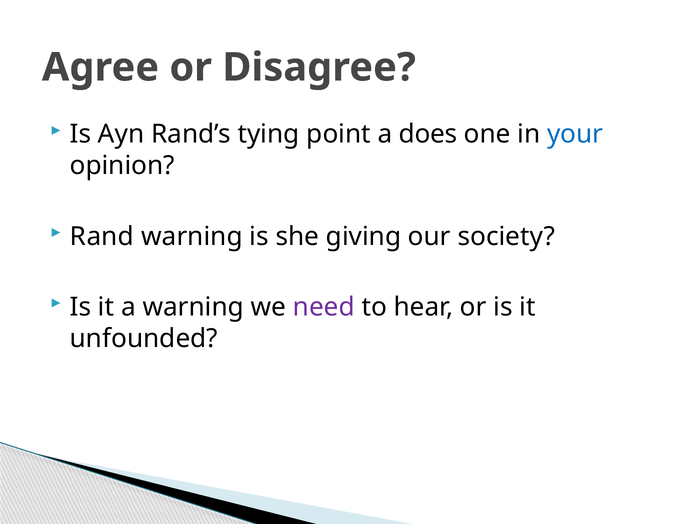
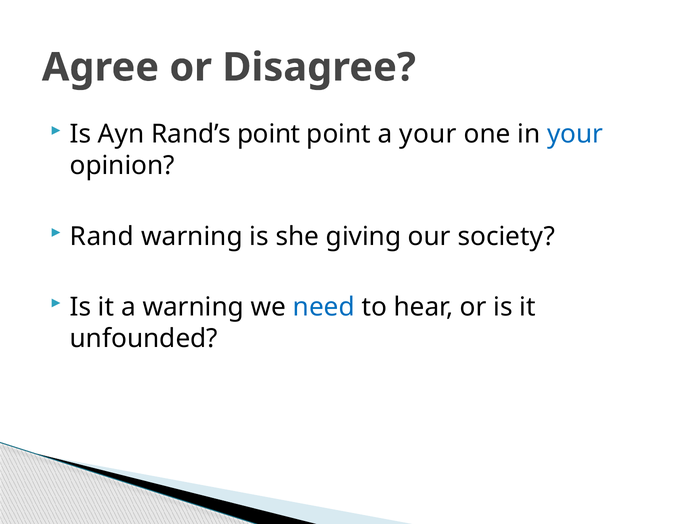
Rand’s tying: tying -> point (269, 134)
a does: does -> your (428, 134)
need colour: purple -> blue (324, 307)
